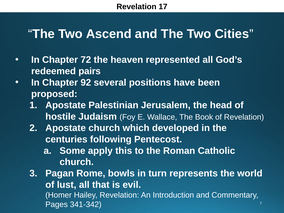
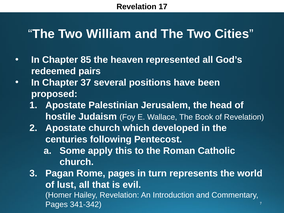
Ascend: Ascend -> William (109, 34)
72: 72 -> 85 (86, 60)
92: 92 -> 37 (86, 83)
Rome bowls: bowls -> pages (121, 173)
